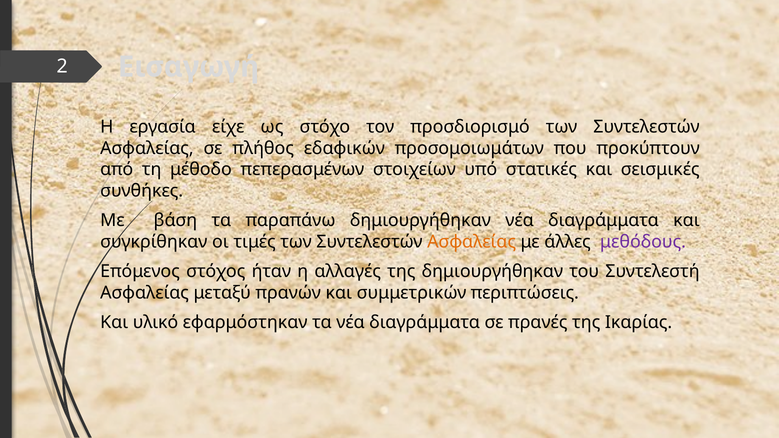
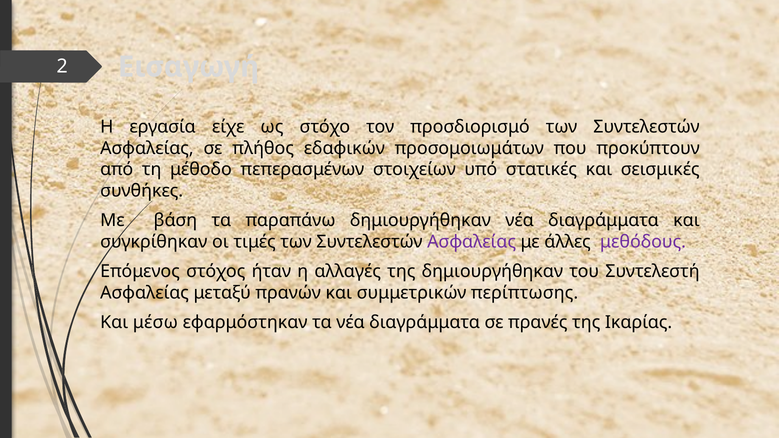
Ασφαλείας colour: orange -> purple (472, 242)
περιπτώσεις: περιπτώσεις -> περίπτωσης (525, 293)
υλικό: υλικό -> μέσω (155, 322)
